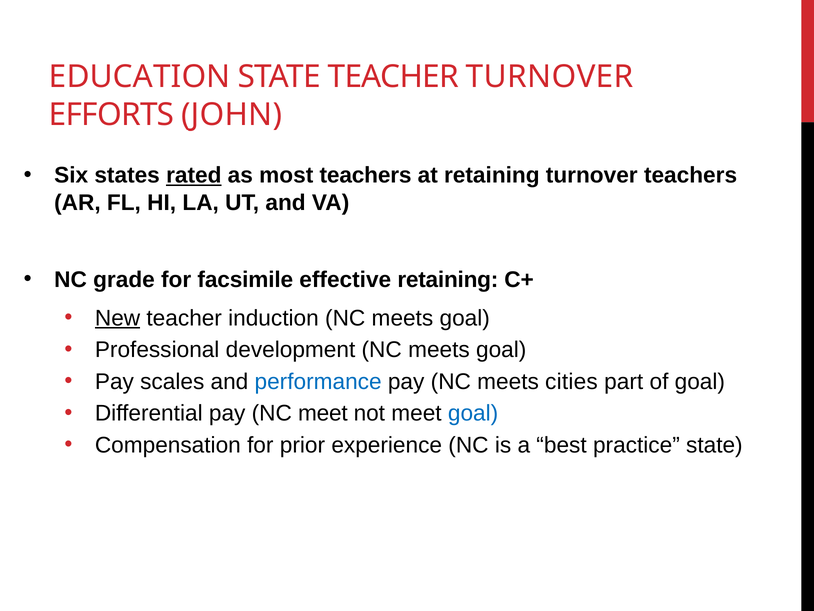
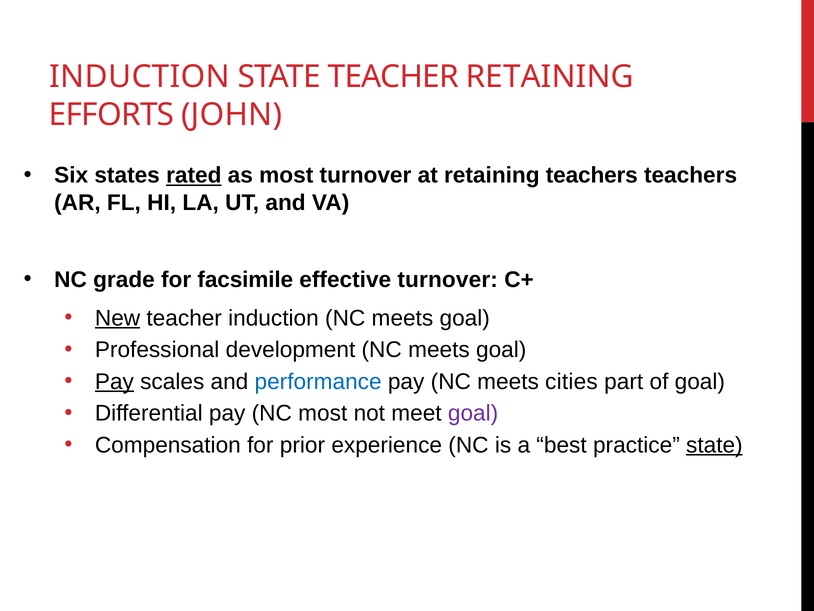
EDUCATION: EDUCATION -> INDUCTION (140, 77)
TEACHER TURNOVER: TURNOVER -> RETAINING (550, 77)
most teachers: teachers -> turnover (365, 175)
retaining turnover: turnover -> teachers (592, 175)
effective retaining: retaining -> turnover (448, 279)
Pay underline: none -> present (114, 381)
NC meet: meet -> most (323, 413)
goal colour: blue -> purple (473, 413)
state underline: none -> present (714, 445)
